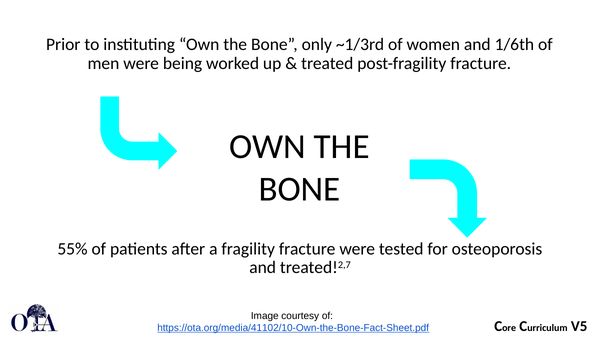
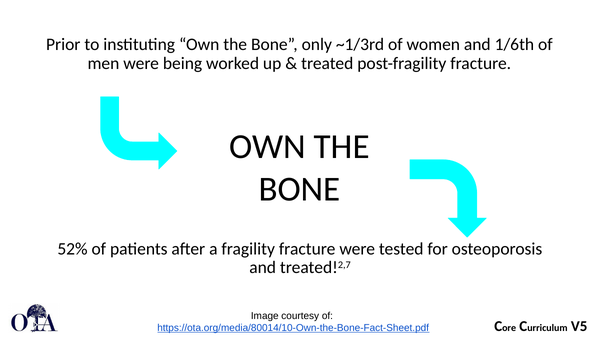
55%: 55% -> 52% (72, 248)
https://ota.org/media/41102/10-Own-the-Bone-Fact-Sheet.pdf: https://ota.org/media/41102/10-Own-the-Bone-Fact-Sheet.pdf -> https://ota.org/media/80014/10-Own-the-Bone-Fact-Sheet.pdf (293, 327)
